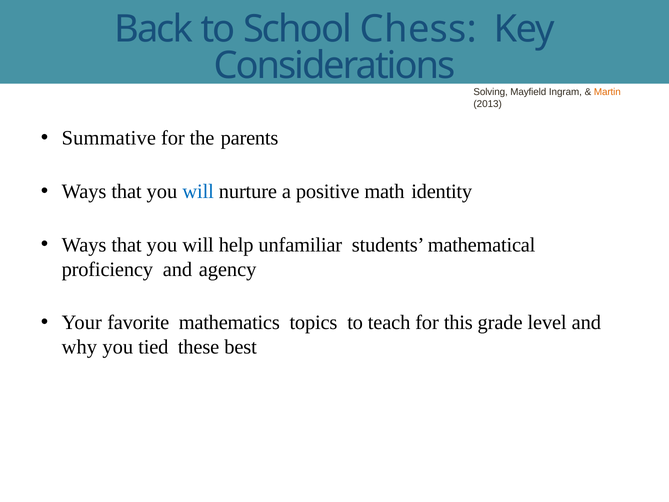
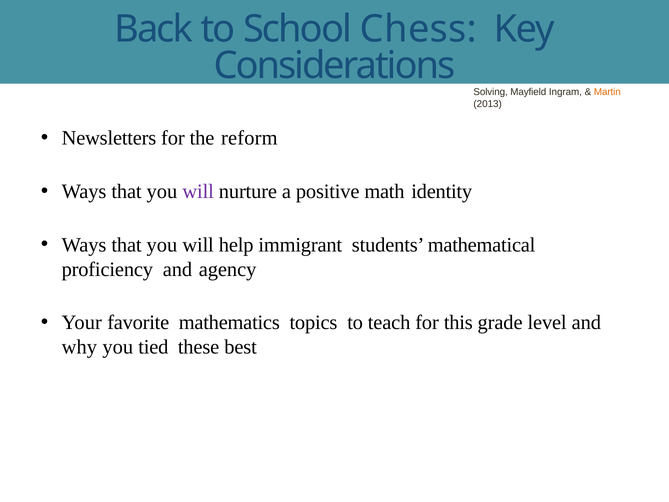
Summative: Summative -> Newsletters (109, 138)
parents: parents -> reform (249, 138)
will colour: blue -> purple (198, 191)
unfamiliar: unfamiliar -> immigrant (300, 245)
